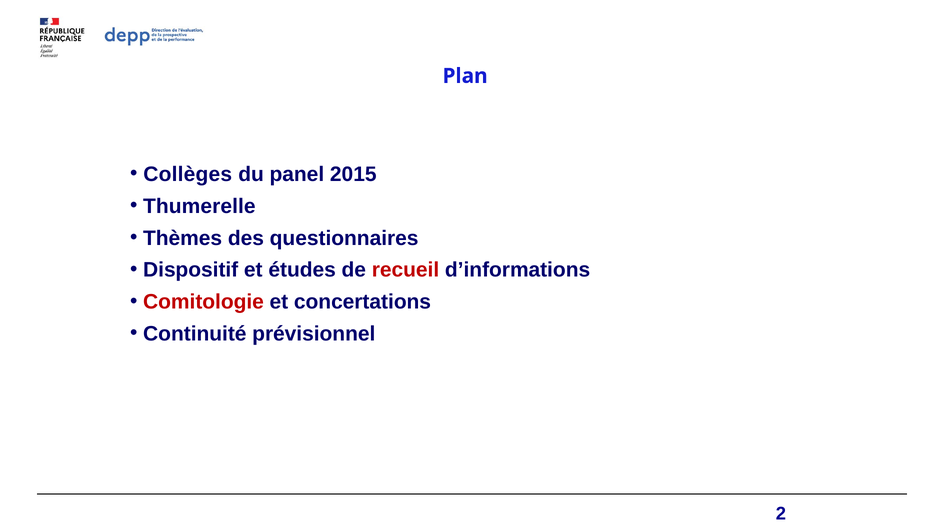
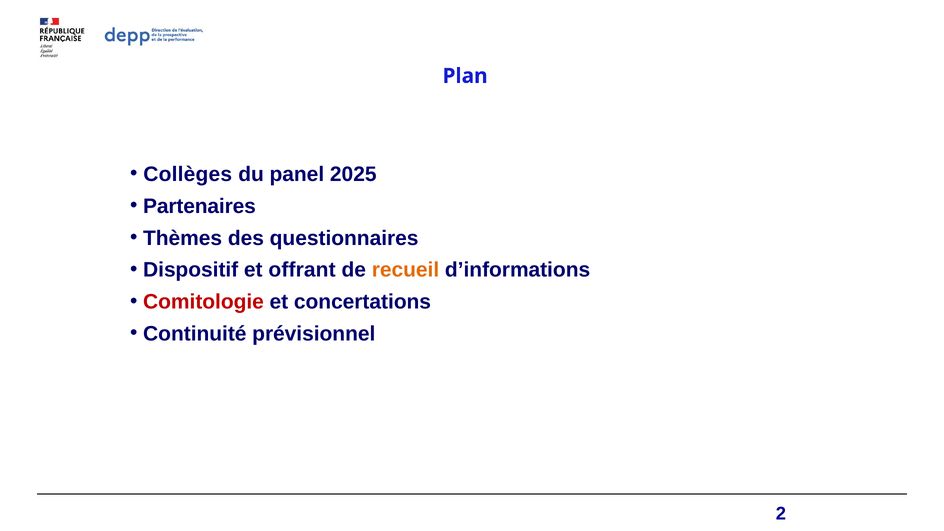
2015: 2015 -> 2025 (353, 174)
Thumerelle: Thumerelle -> Partenaires (199, 206)
études: études -> offrant (302, 270)
recueil colour: red -> orange (405, 270)
